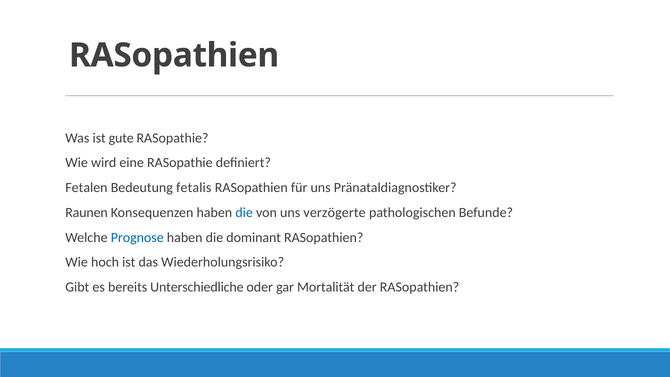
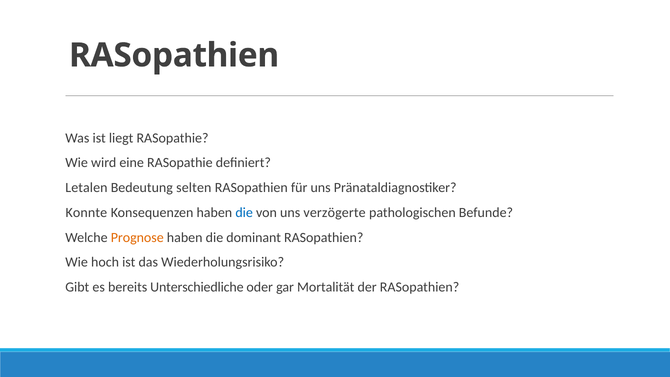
gute: gute -> liegt (121, 138)
Fetalen: Fetalen -> Letalen (86, 188)
fetalis: fetalis -> selten (194, 188)
Raunen: Raunen -> Konnte (86, 212)
Prognose colour: blue -> orange (137, 237)
